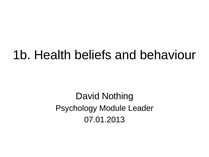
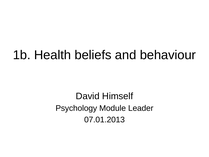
Nothing: Nothing -> Himself (118, 96)
